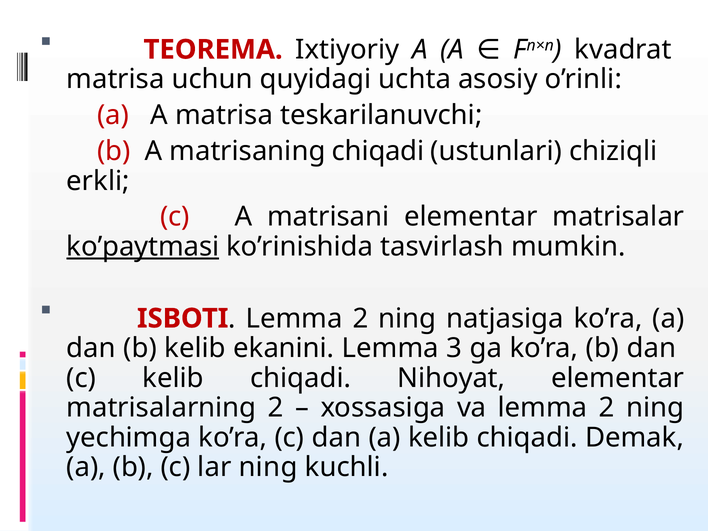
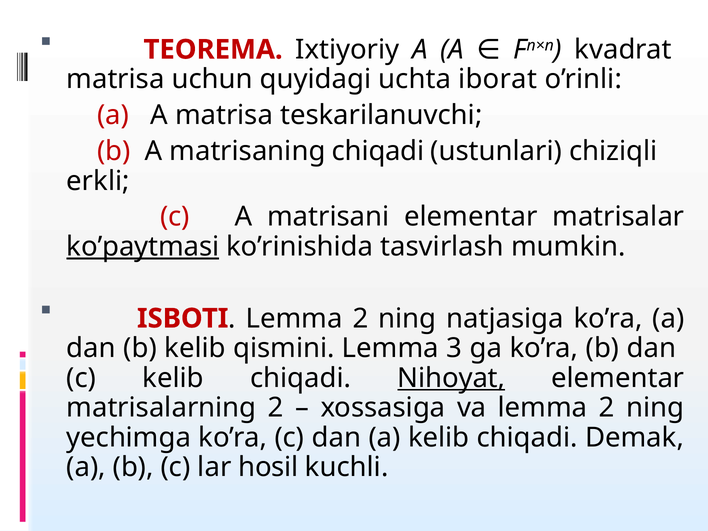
asosiy: asosiy -> iborat (498, 79)
ekanini: ekanini -> qismini (284, 348)
Nihoyat underline: none -> present (451, 378)
lar ning: ning -> hosil (268, 467)
